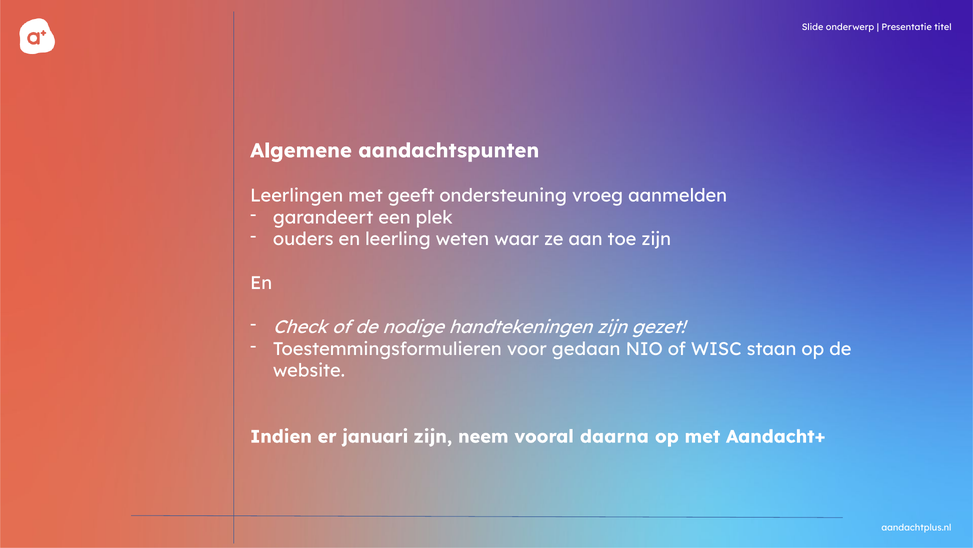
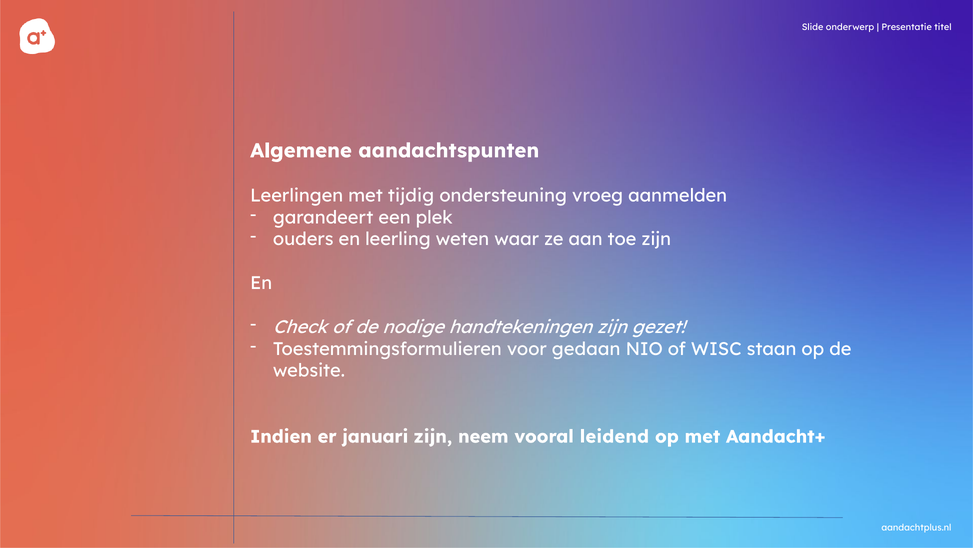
geeft: geeft -> tijdig (411, 195)
daarna: daarna -> leidend (614, 436)
